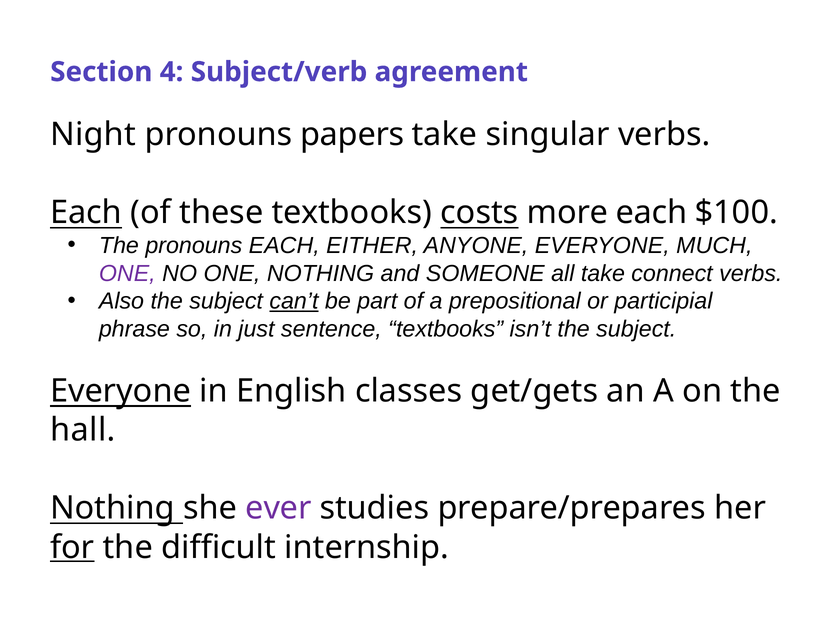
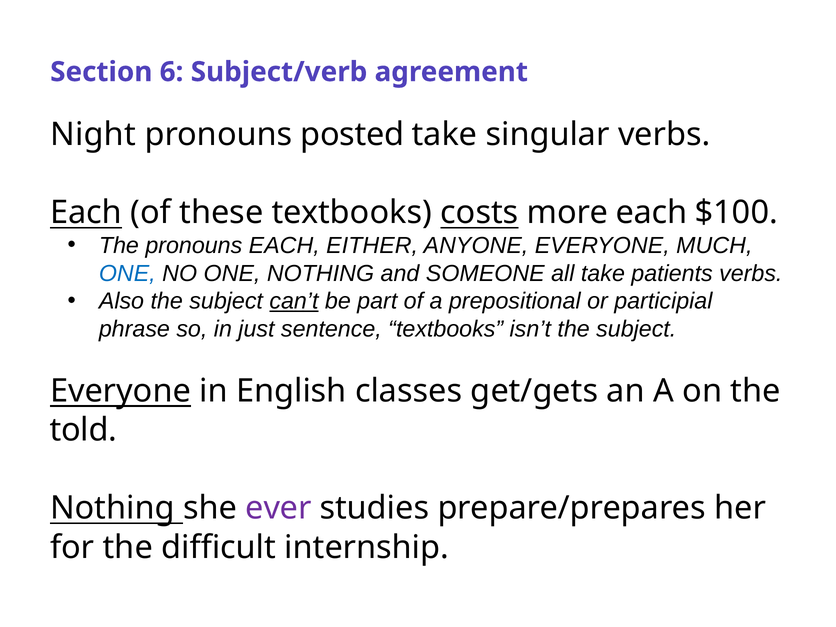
4: 4 -> 6 (172, 72)
papers: papers -> posted (352, 135)
ONE colour: purple -> blue (127, 273)
connect: connect -> patients (672, 273)
hall: hall -> told (83, 430)
for underline: present -> none (72, 547)
